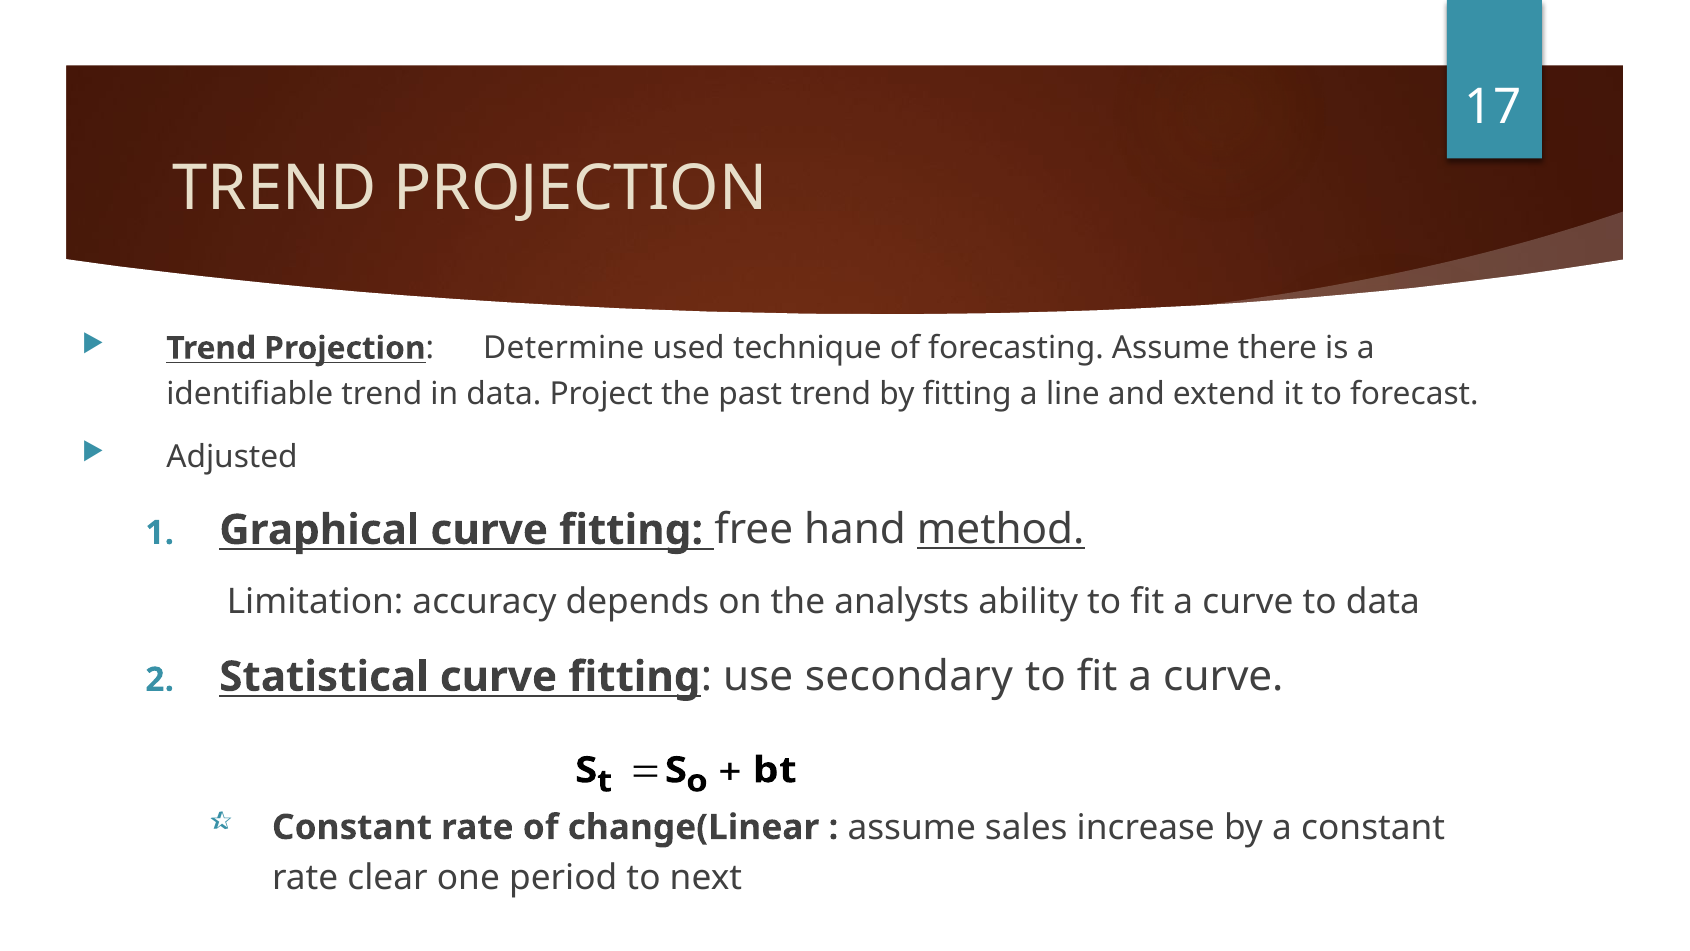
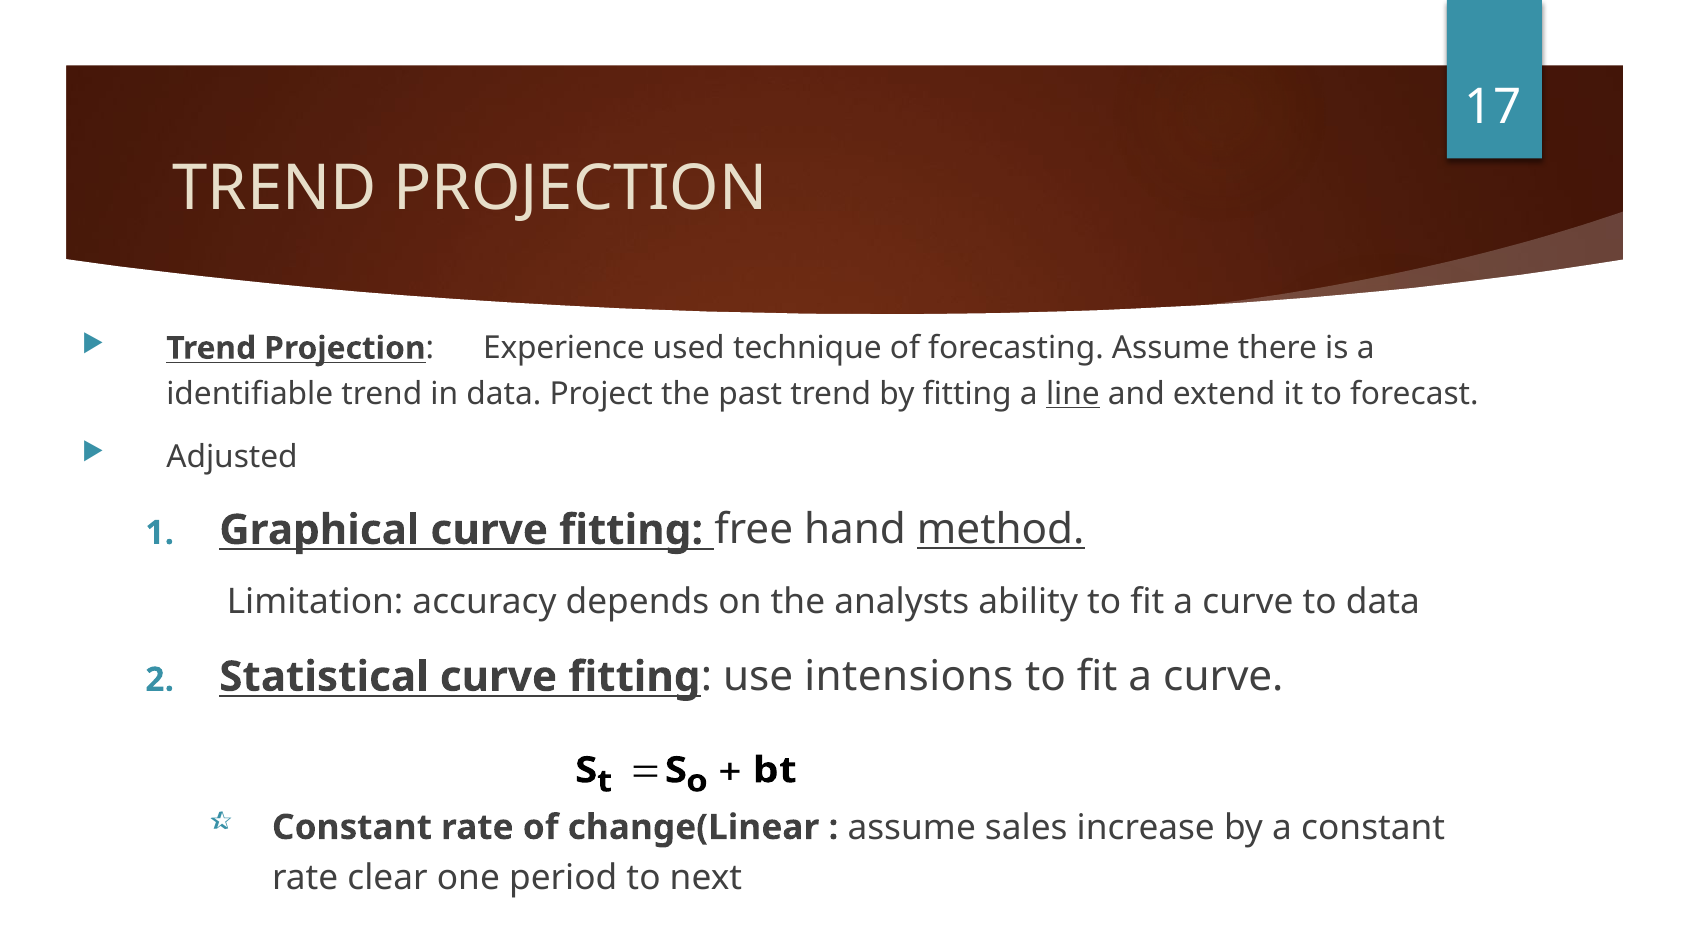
Determine: Determine -> Experience (564, 348)
line underline: none -> present (1073, 394)
secondary: secondary -> intensions (909, 677)
